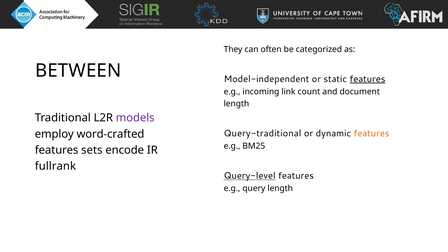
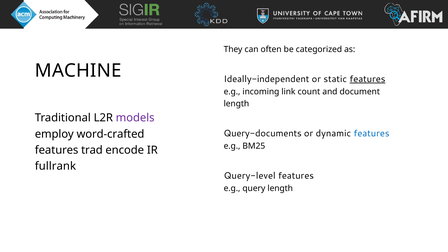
BETWEEN: BETWEEN -> MACHINE (78, 71)
Model-independent: Model-independent -> Ideally-independent (266, 79)
Query-traditional: Query-traditional -> Query-documents (263, 133)
features colour: orange -> blue (372, 133)
sets: sets -> trad (92, 150)
Query-level underline: present -> none (250, 176)
